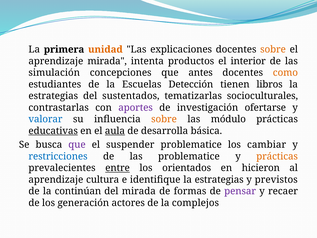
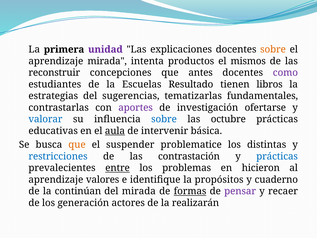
unidad colour: orange -> purple (105, 49)
interior: interior -> mismos (248, 61)
simulación: simulación -> reconstruir (54, 73)
como colour: orange -> purple (285, 73)
Detección: Detección -> Resultado (191, 84)
sustentados: sustentados -> sugerencias (131, 96)
socioculturales: socioculturales -> fundamentales (262, 96)
sobre colour: orange -> blue (164, 119)
módulo: módulo -> octubre (228, 119)
educativas underline: present -> none (53, 131)
desarrolla: desarrolla -> intervenir (165, 131)
que colour: purple -> orange (77, 145)
cambiar: cambiar -> distintas (267, 145)
las problematice: problematice -> contrastación (189, 156)
prácticas colour: orange -> blue (277, 156)
orientados: orientados -> problemas (187, 168)
cultura: cultura -> valores (103, 179)
identifique la estrategias: estrategias -> propósitos (219, 179)
previstos: previstos -> cuaderno (276, 179)
formas underline: none -> present (190, 191)
complejos: complejos -> realizarán (196, 203)
